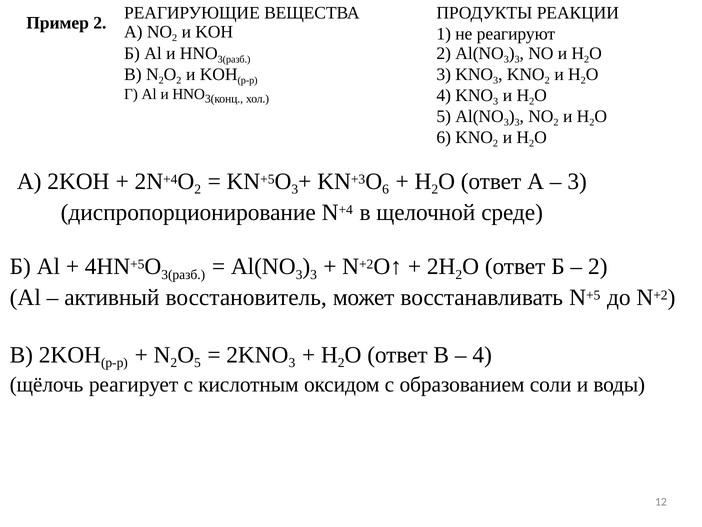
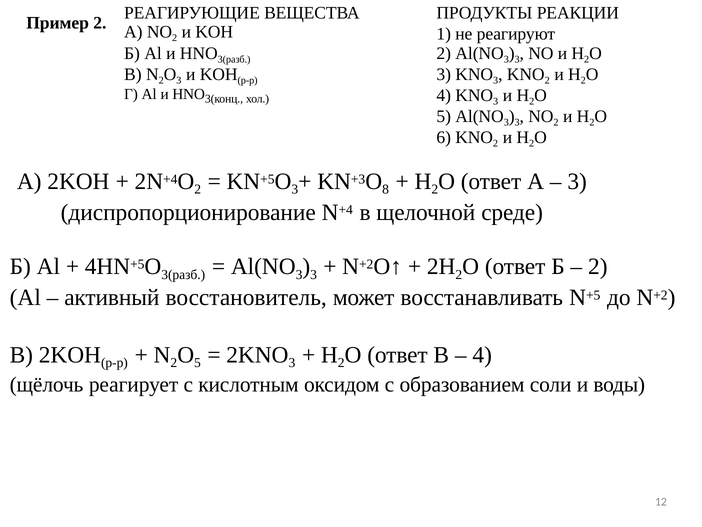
2: 2 -> 3 (179, 80)
6: 6 -> 8 (386, 189)
